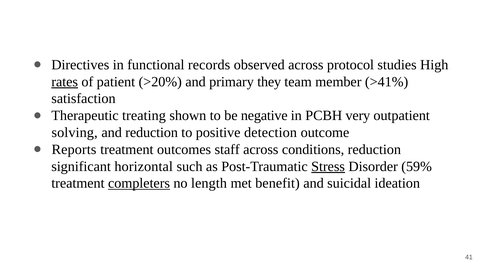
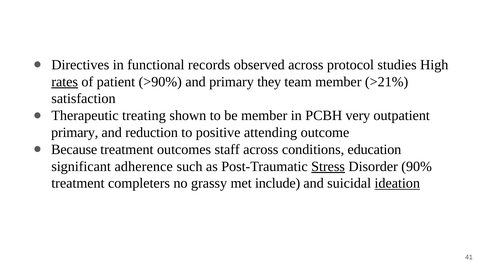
>20%: >20% -> >90% (160, 82)
>41%: >41% -> >21% (387, 82)
be negative: negative -> member (264, 116)
solving: solving -> primary (75, 133)
detection: detection -> attending (271, 133)
Reports: Reports -> Because (74, 150)
conditions reduction: reduction -> education (374, 150)
horizontal: horizontal -> adherence (144, 167)
59%: 59% -> 90% (417, 167)
completers underline: present -> none (139, 183)
length: length -> grassy (209, 183)
benefit: benefit -> include (278, 183)
ideation underline: none -> present (397, 183)
